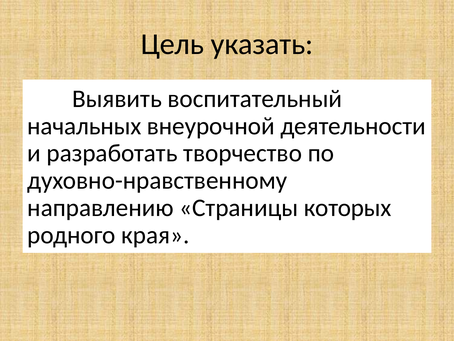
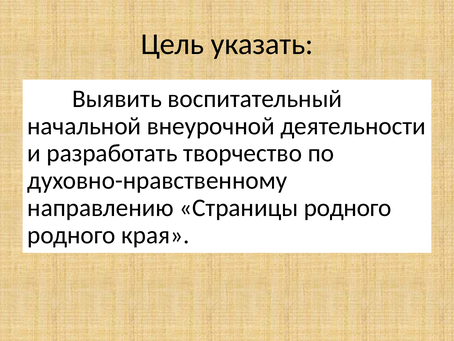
начальных: начальных -> начальной (84, 126)
Страницы которых: которых -> родного (348, 208)
